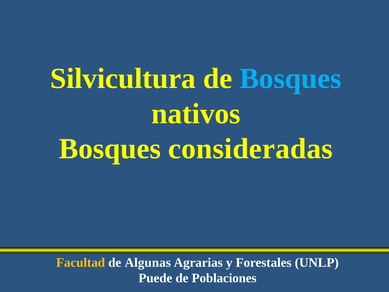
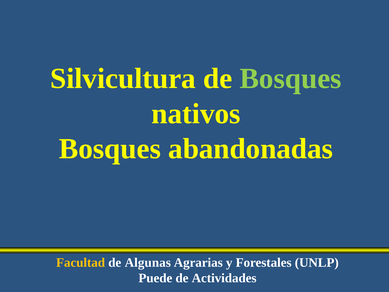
Bosques colour: light blue -> light green (291, 79)
consideradas: consideradas -> abandonadas (251, 149)
Poblaciones: Poblaciones -> Actividades (224, 278)
